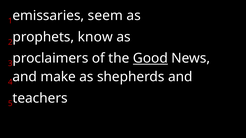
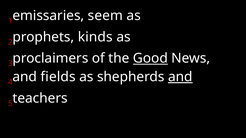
know: know -> kinds (95, 37)
make: make -> fields (58, 77)
and underline: none -> present (180, 77)
